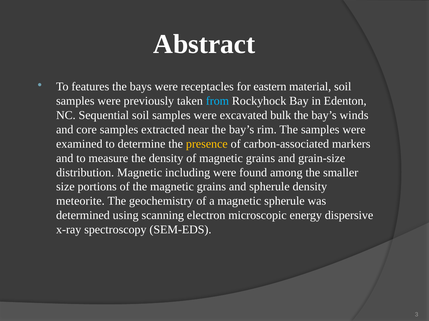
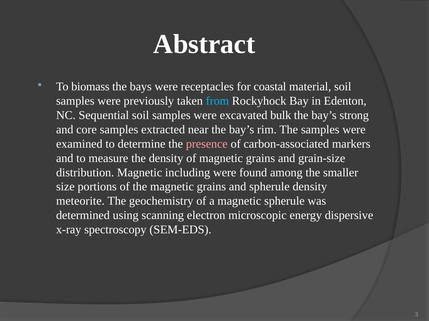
features: features -> biomass (90, 87)
eastern: eastern -> coastal (270, 87)
winds: winds -> strong (354, 116)
presence colour: yellow -> pink (207, 144)
